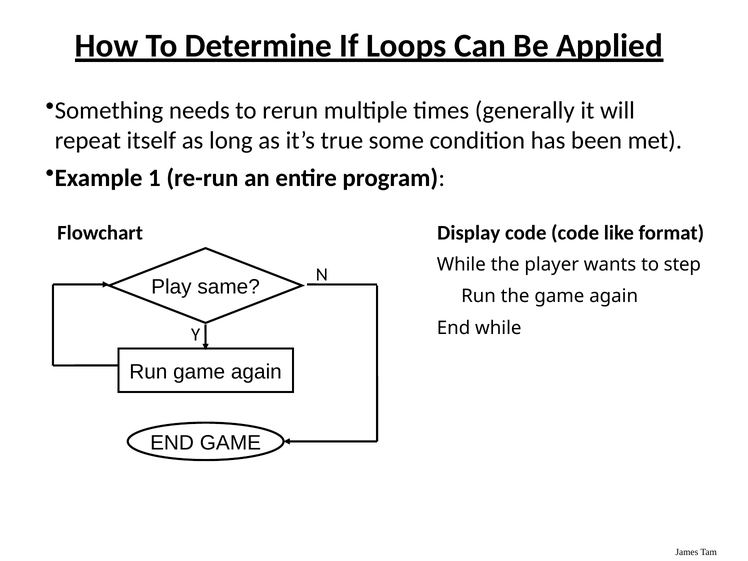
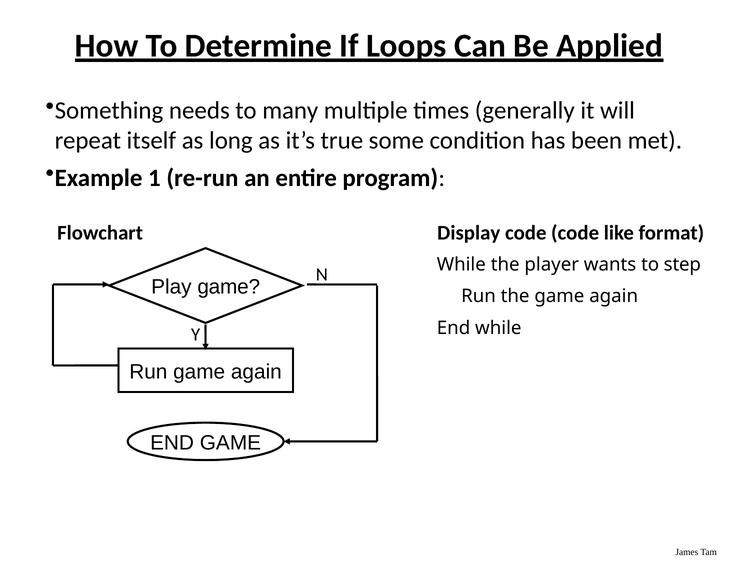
rerun: rerun -> many (290, 110)
Play same: same -> game (229, 287)
